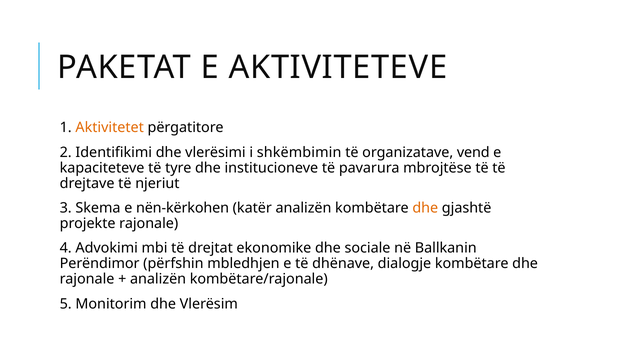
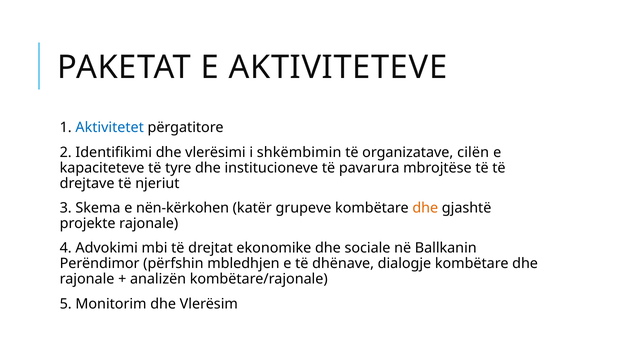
Aktivitetet colour: orange -> blue (110, 128)
vend: vend -> cilën (473, 152)
katër analizën: analizën -> grupeve (303, 208)
